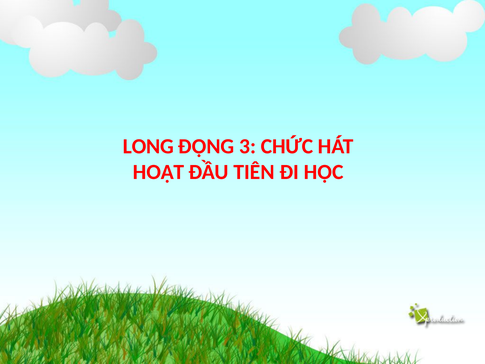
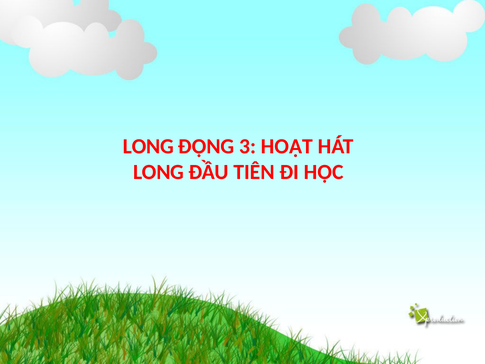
CHỨC: CHỨC -> HOẠT (287, 146)
HOẠT: HOẠT -> LONG (159, 172)
